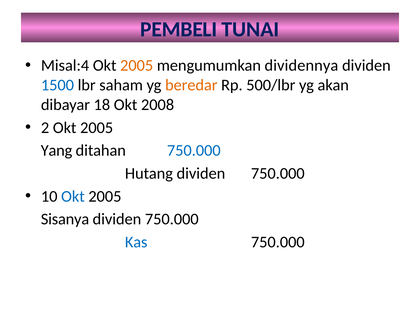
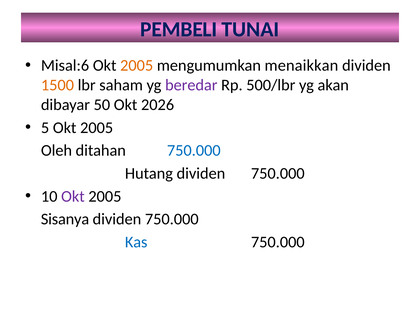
Misal:4: Misal:4 -> Misal:6 (65, 66)
dividennya: dividennya -> menaikkan (301, 66)
1500 colour: blue -> orange (57, 85)
beredar colour: orange -> purple (191, 85)
18: 18 -> 50 (102, 105)
2008: 2008 -> 2026 (158, 105)
2: 2 -> 5 (45, 128)
Yang: Yang -> Oleh (56, 151)
Okt colour: blue -> purple (73, 196)
